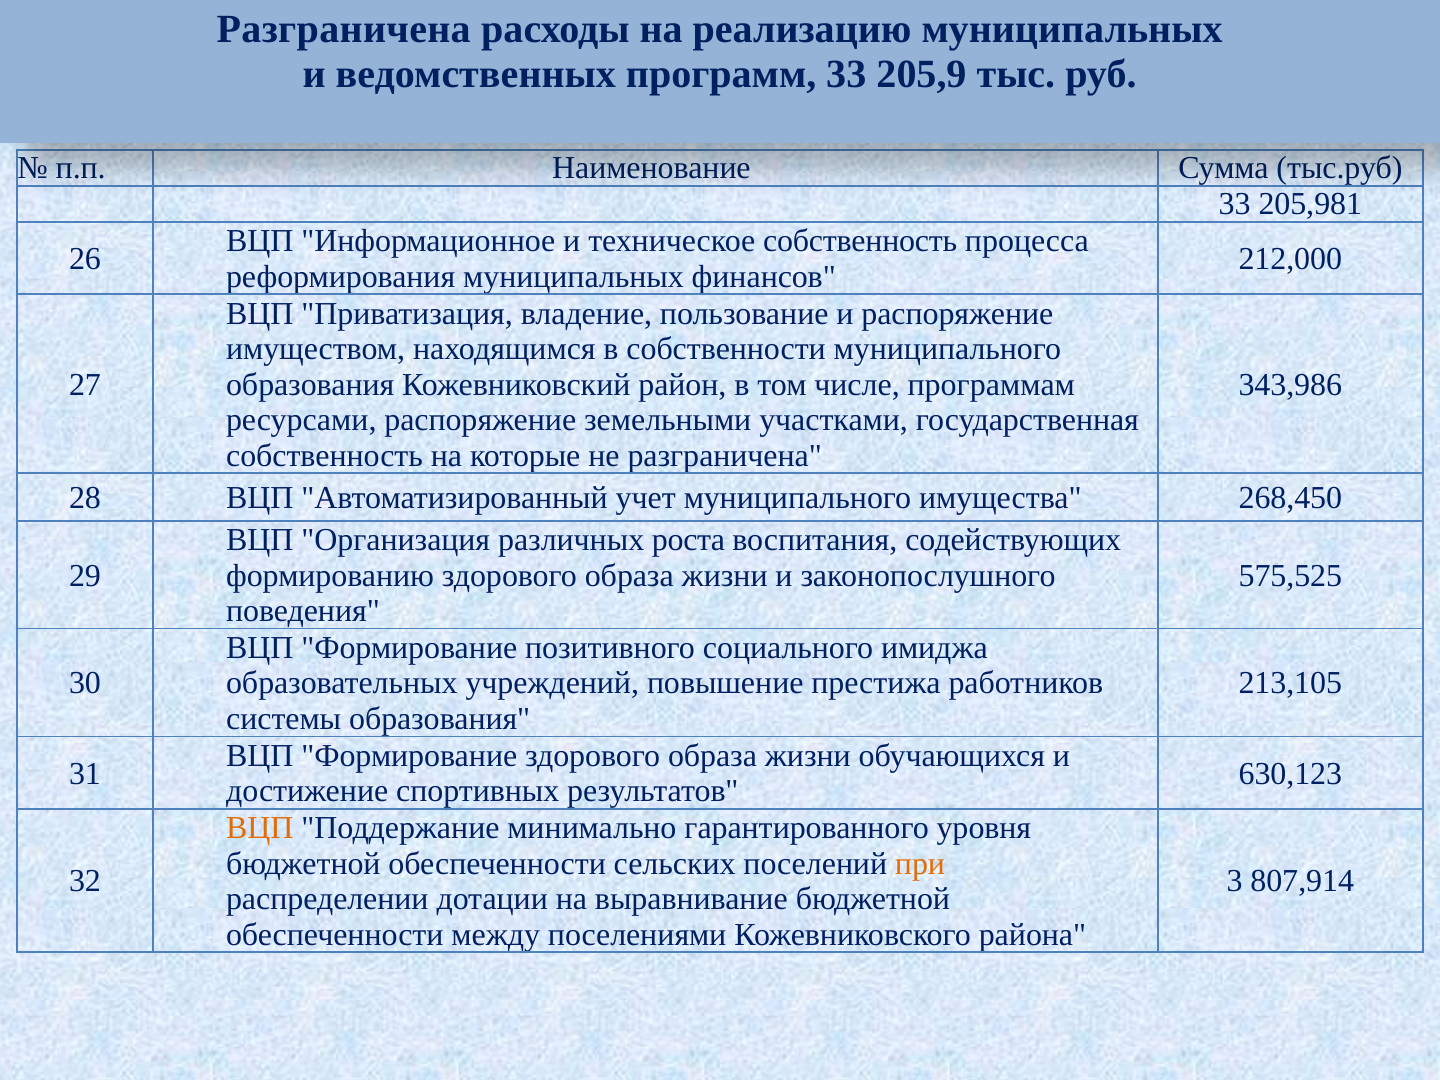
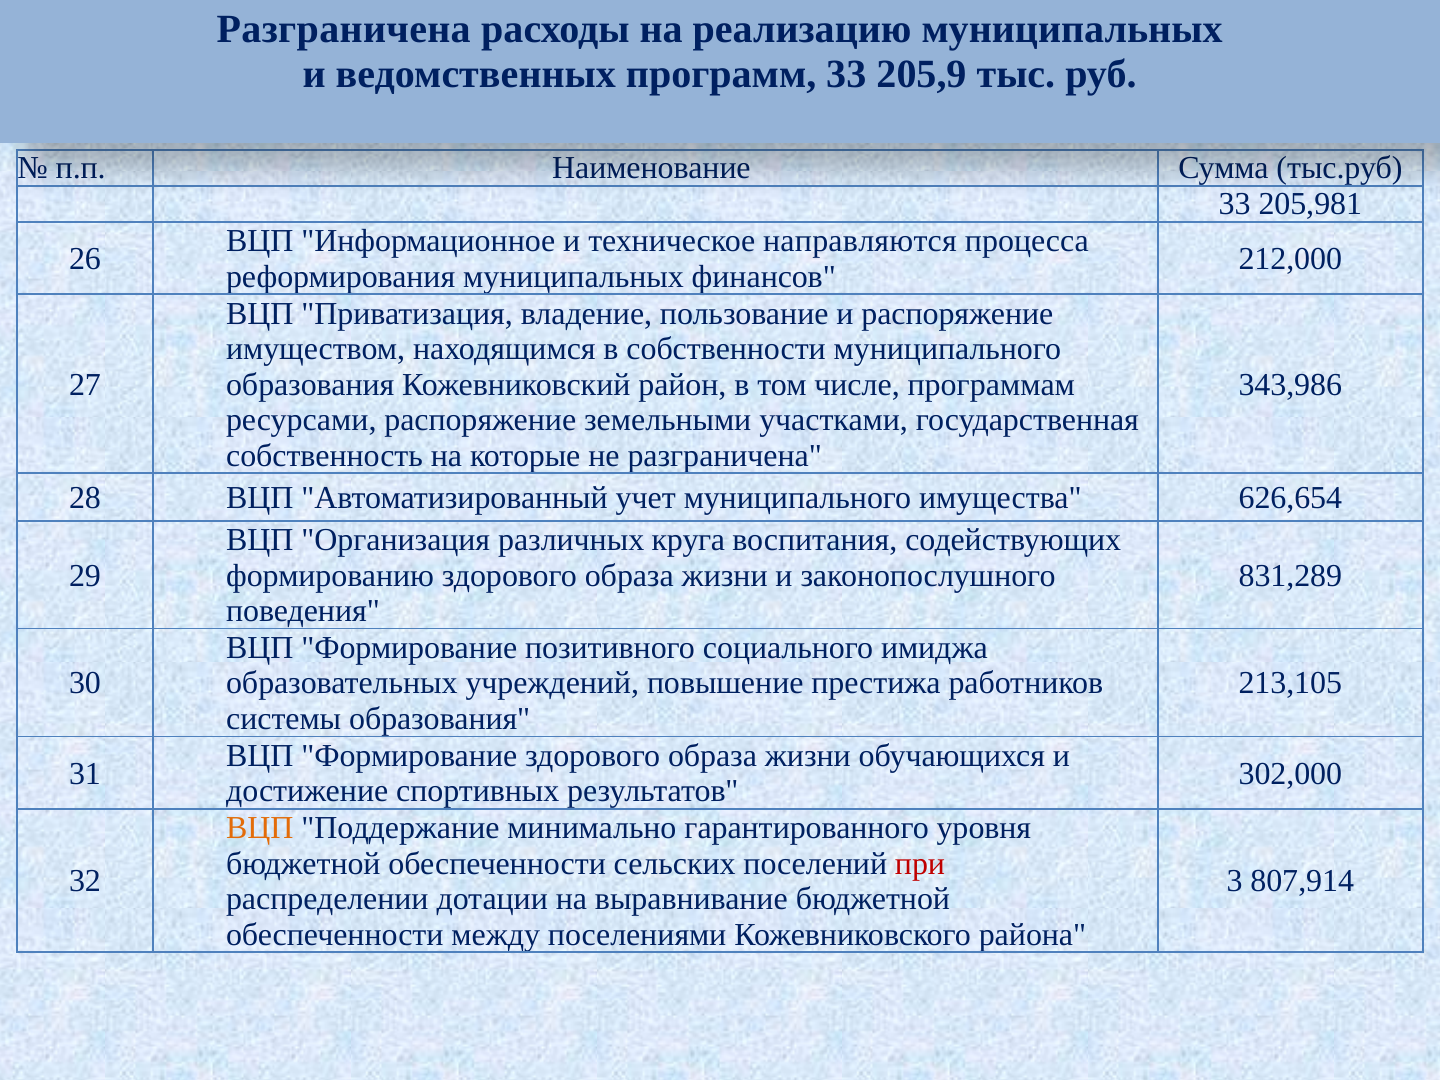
техническое собственность: собственность -> направляются (860, 241)
268,450: 268,450 -> 626,654 (1290, 498)
роста: роста -> круга (688, 540)
575,525: 575,525 -> 831,289 (1290, 575)
630,123: 630,123 -> 302,000 (1290, 774)
при colour: orange -> red (920, 864)
